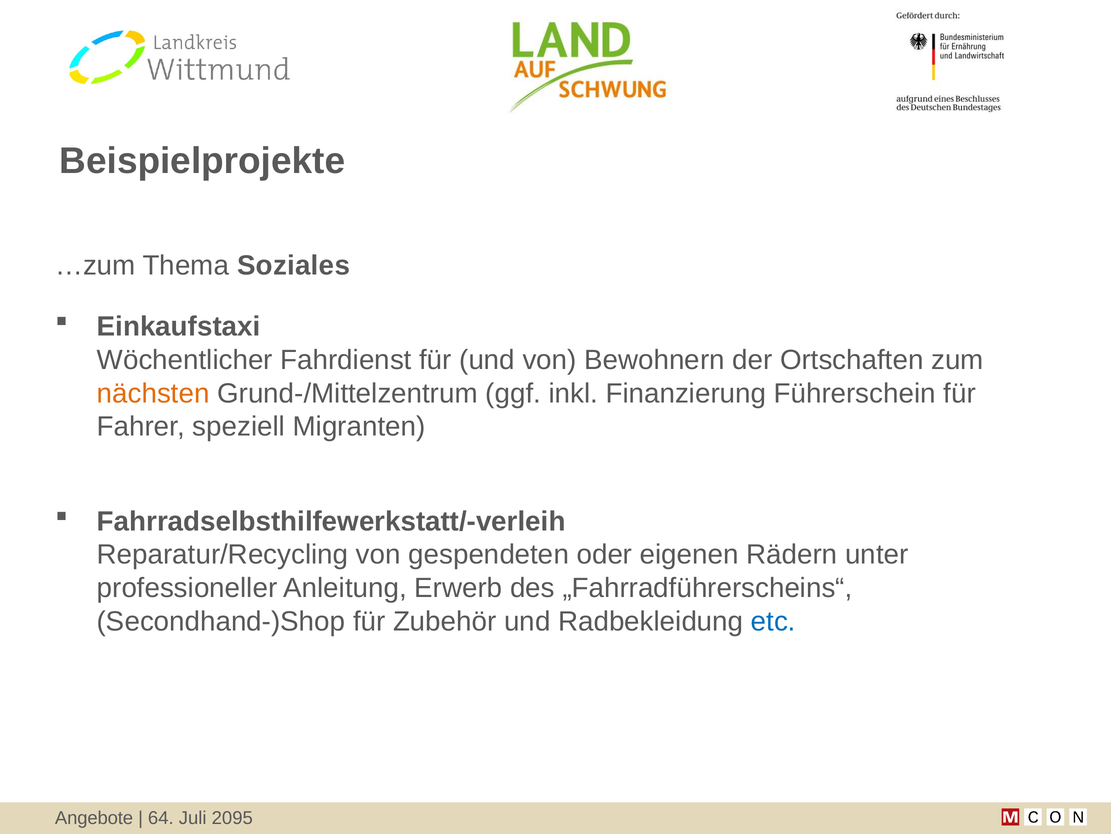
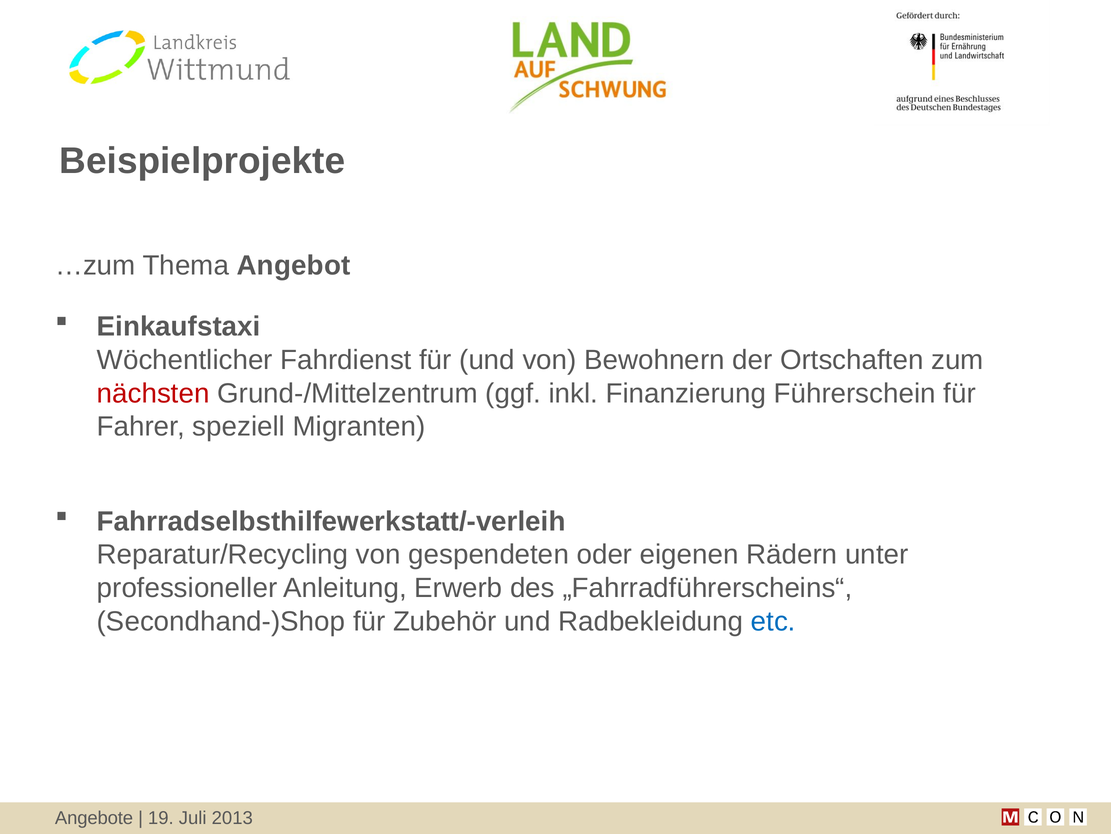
Soziales: Soziales -> Angebot (294, 265)
nächsten colour: orange -> red (153, 393)
64: 64 -> 19 (161, 817)
2095: 2095 -> 2013 (232, 817)
